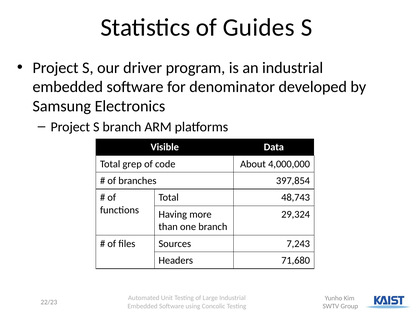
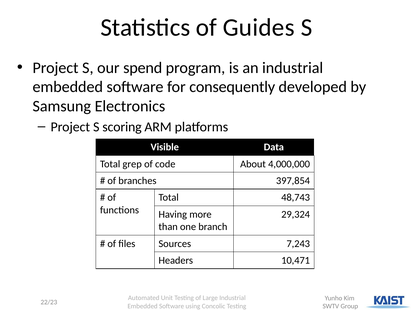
driver: driver -> spend (143, 68)
denominator: denominator -> consequently (232, 87)
S branch: branch -> scoring (122, 127)
71,680: 71,680 -> 10,471 (296, 260)
